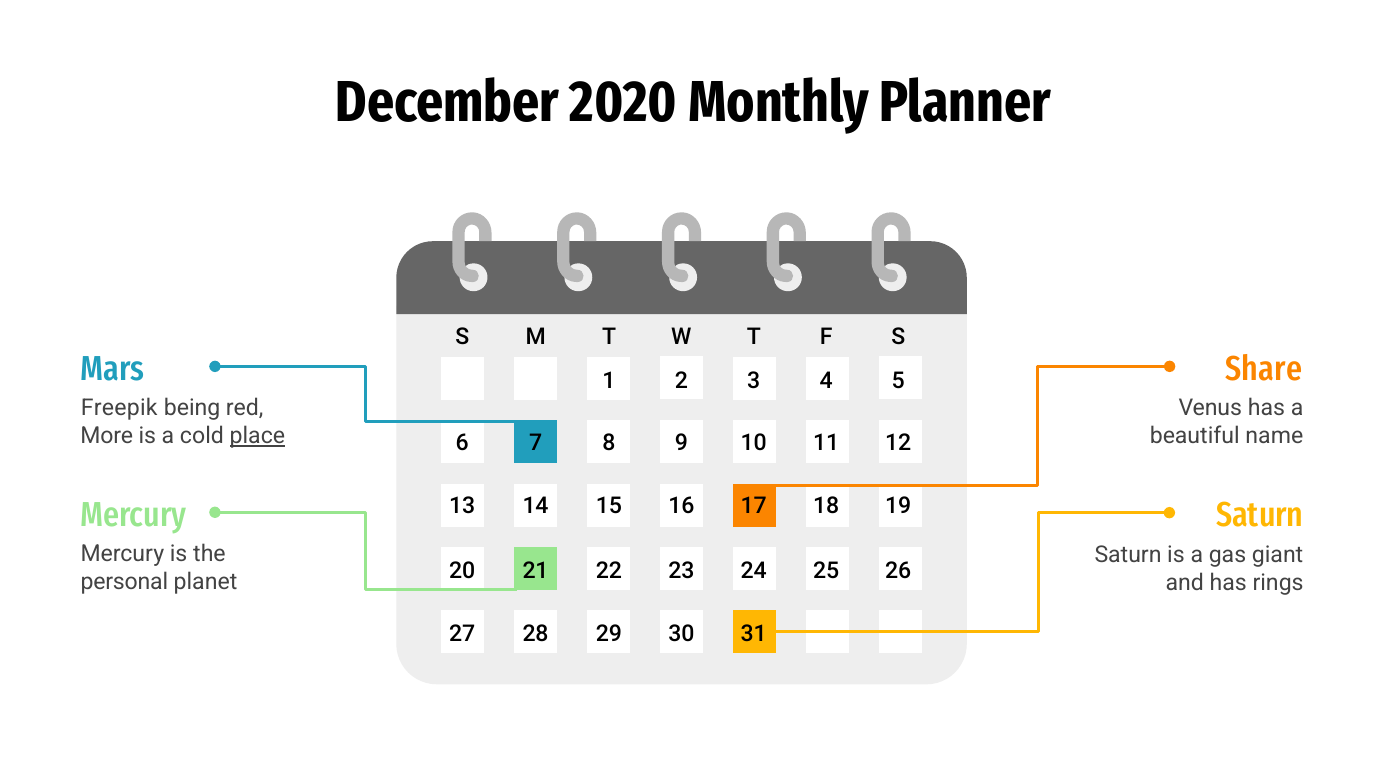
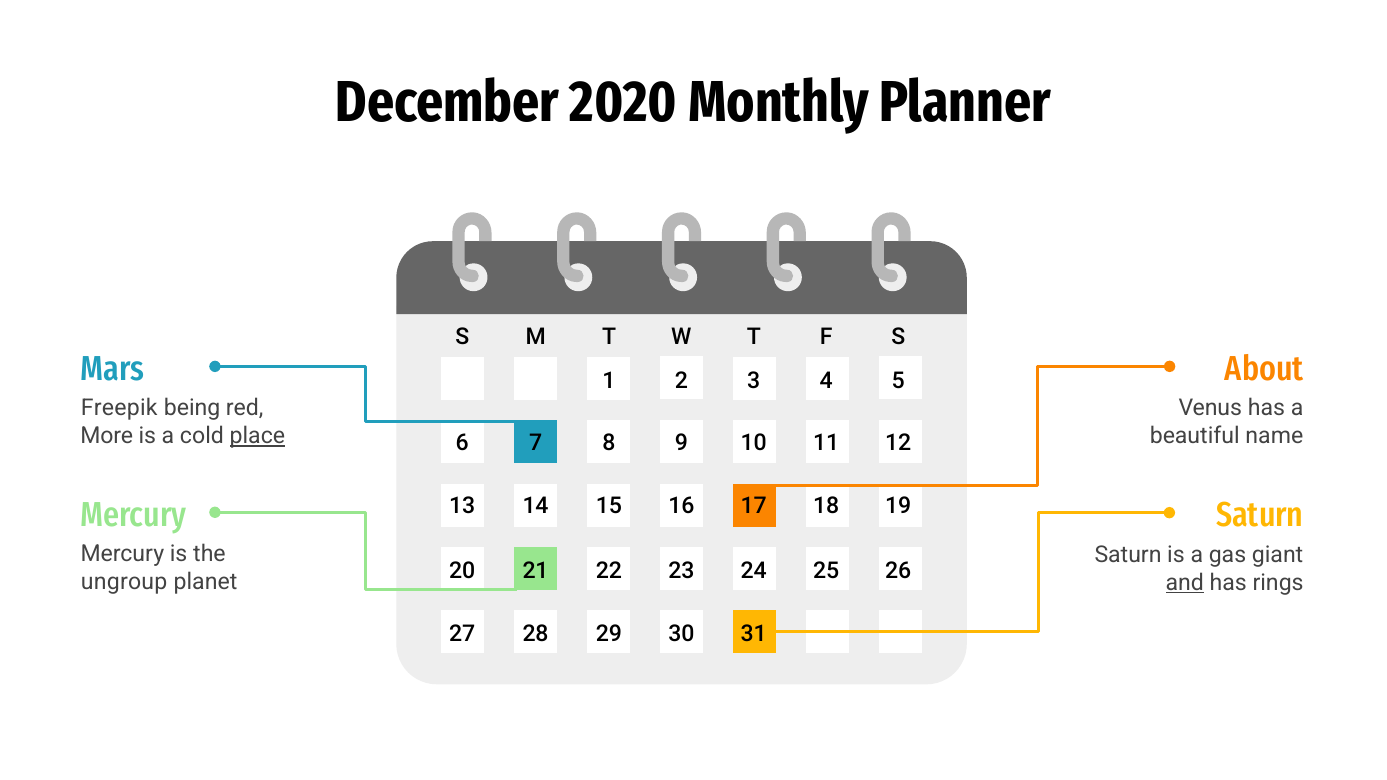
Share: Share -> About (1264, 369)
personal: personal -> ungroup (124, 582)
and underline: none -> present (1185, 583)
